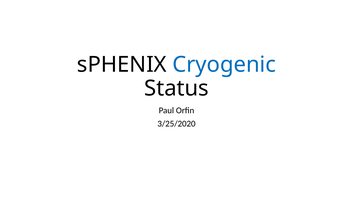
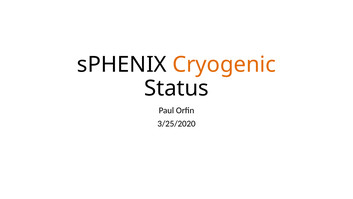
Cryogenic colour: blue -> orange (224, 64)
